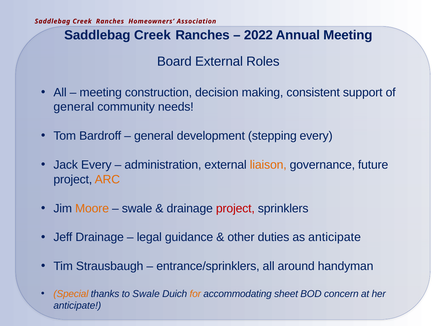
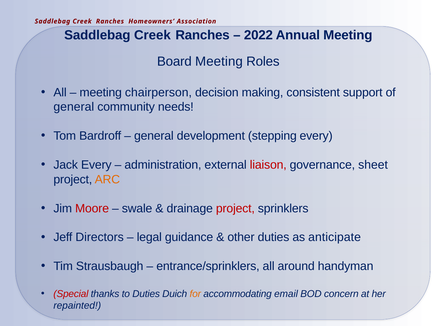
Board External: External -> Meeting (219, 62)
construction: construction -> chairperson (158, 93)
liaison colour: orange -> red (268, 165)
future: future -> sheet (373, 165)
Moore colour: orange -> red (92, 209)
Jeff Drainage: Drainage -> Directors (100, 238)
Special colour: orange -> red (71, 294)
to Swale: Swale -> Duties (146, 294)
sheet: sheet -> email (286, 294)
anticipate: anticipate -> repainted (77, 306)
